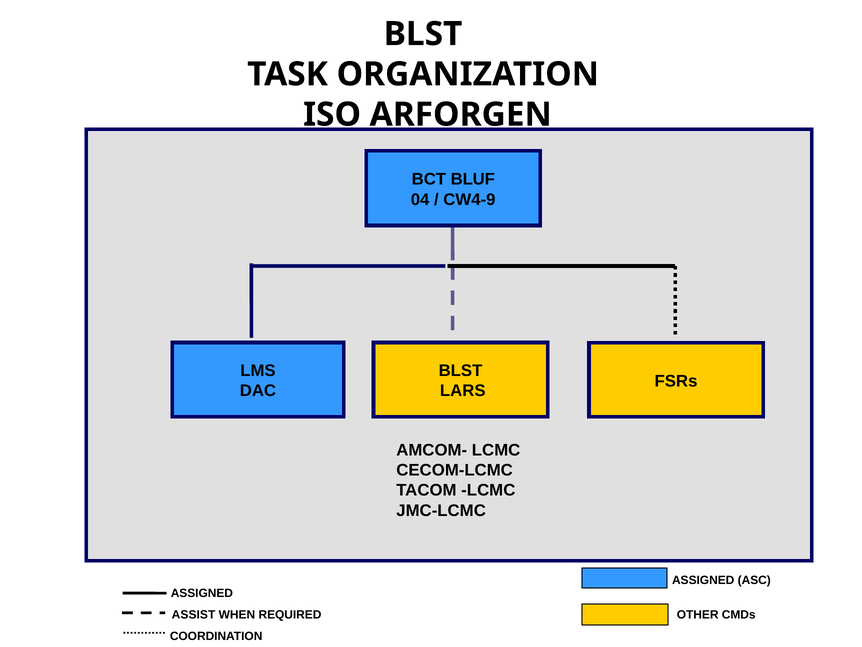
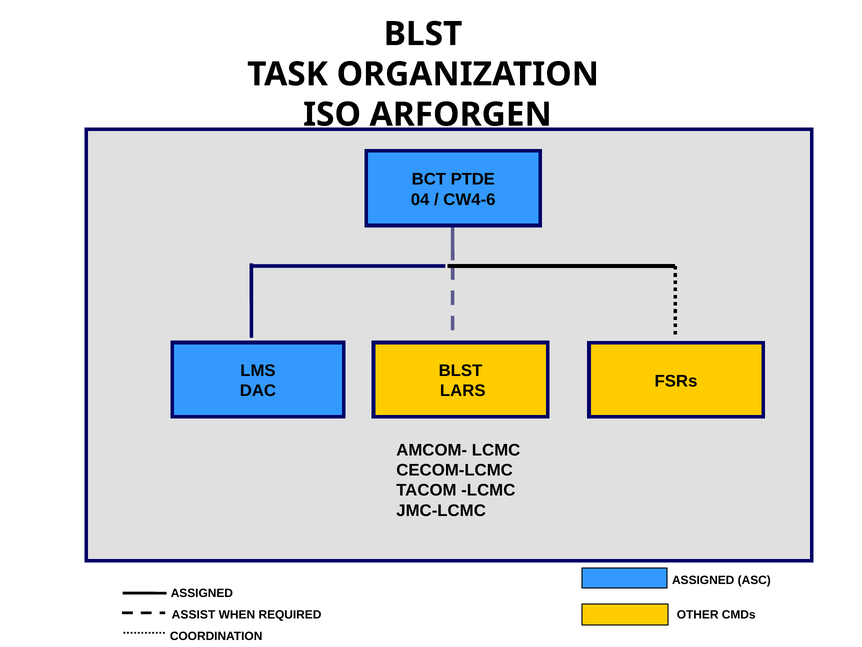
BLUF: BLUF -> PTDE (473, 179)
CW4-9: CW4-9 -> CW4-6 (469, 199)
